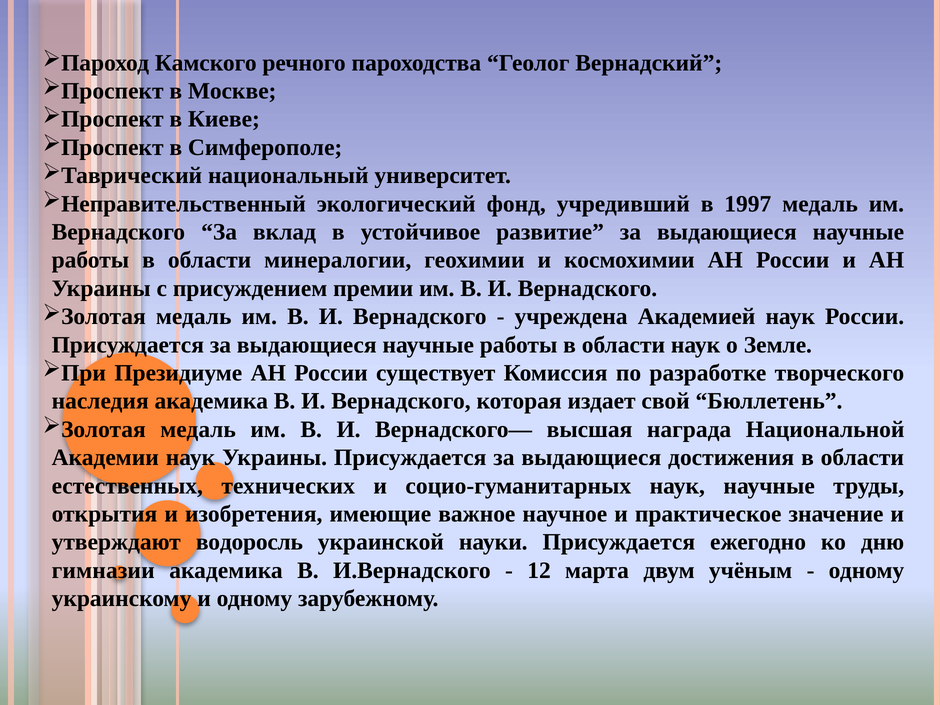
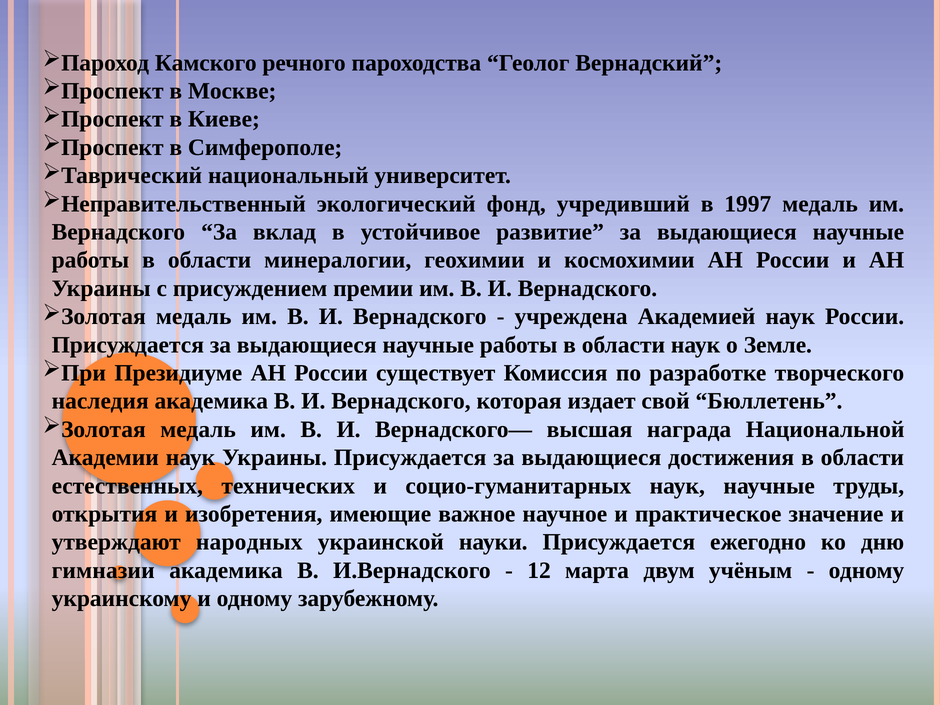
водоросль: водоросль -> народных (249, 542)
